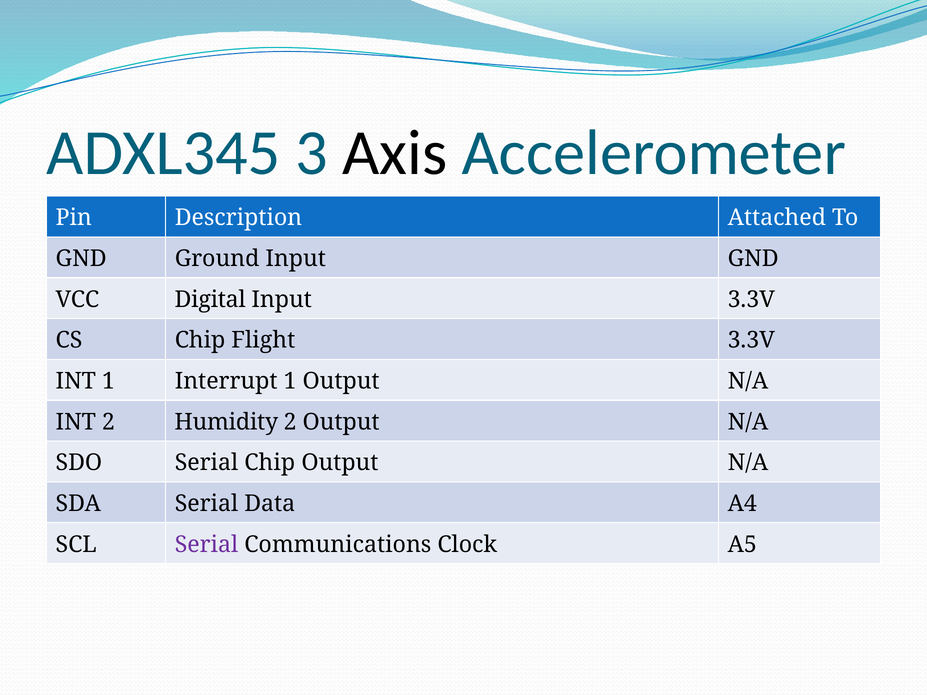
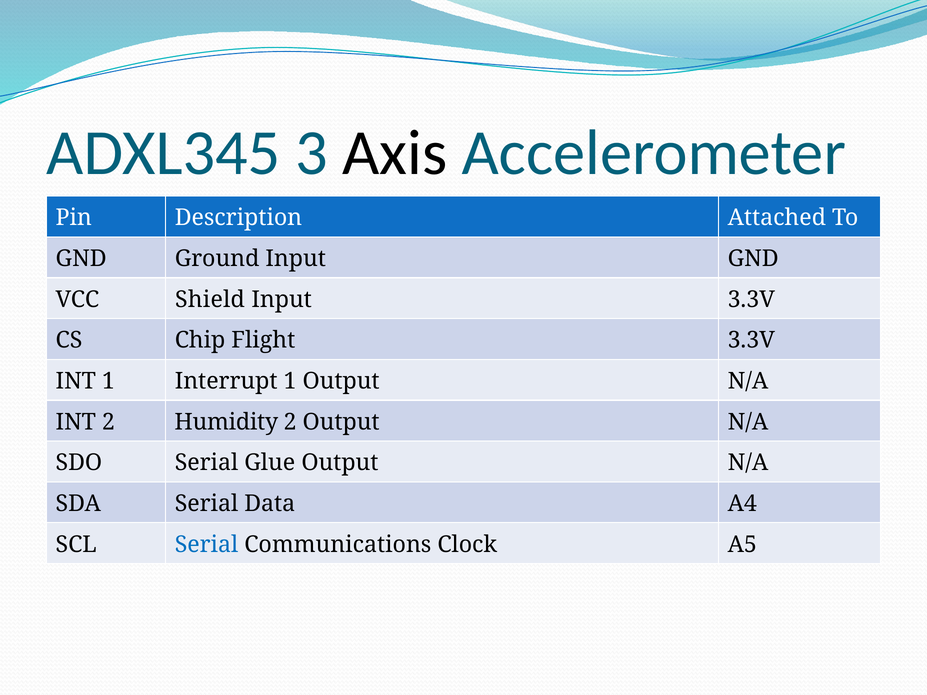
Digital: Digital -> Shield (210, 300)
Serial Chip: Chip -> Glue (270, 463)
Serial colour: purple -> blue (206, 545)
